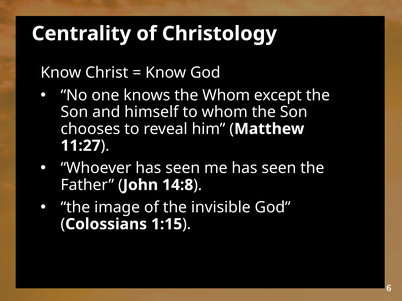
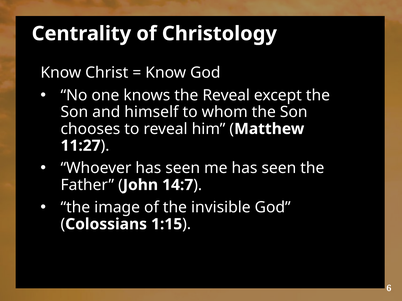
the Whom: Whom -> Reveal (226, 95)
14:8: 14:8 -> 14:7 (178, 185)
